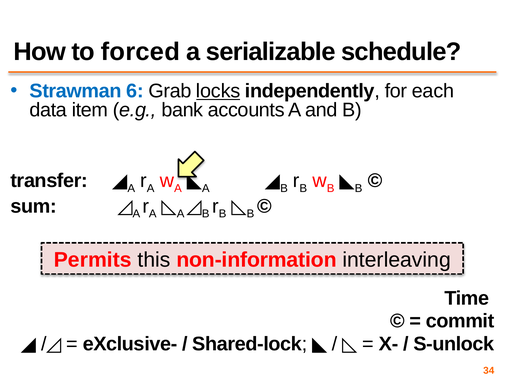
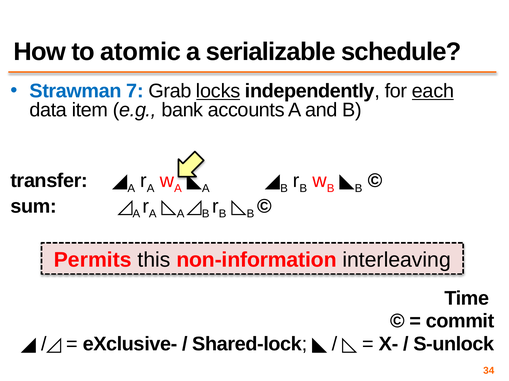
forced: forced -> atomic (141, 52)
6: 6 -> 7 (135, 91)
each underline: none -> present (433, 91)
